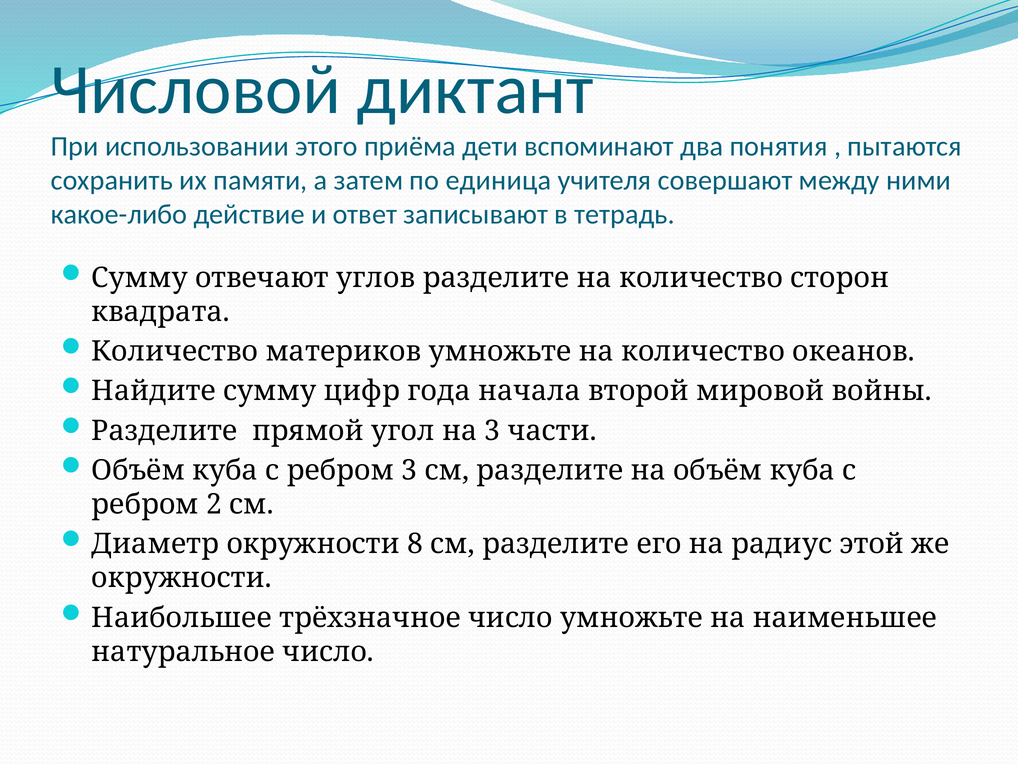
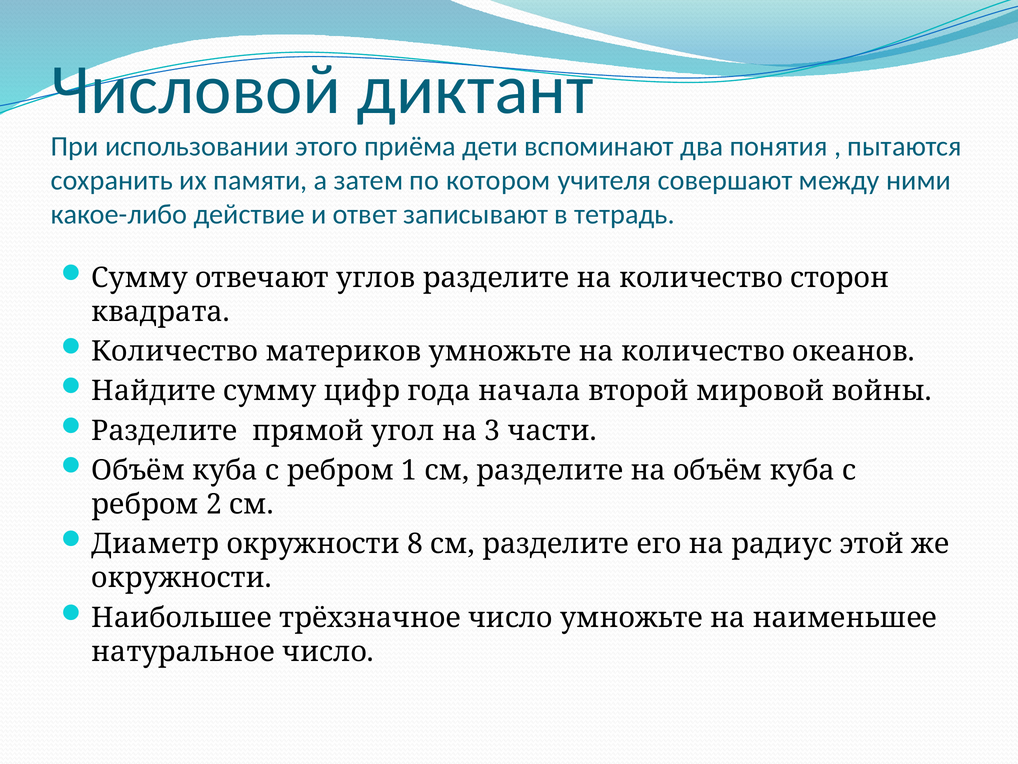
единица: единица -> котором (498, 180)
ребром 3: 3 -> 1 (409, 470)
